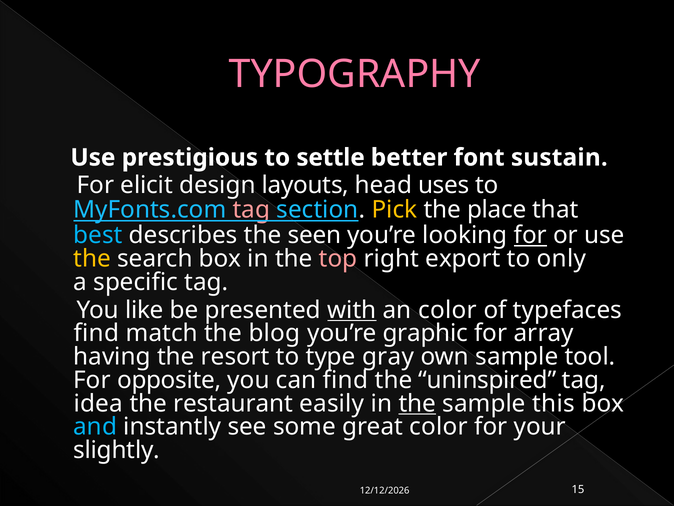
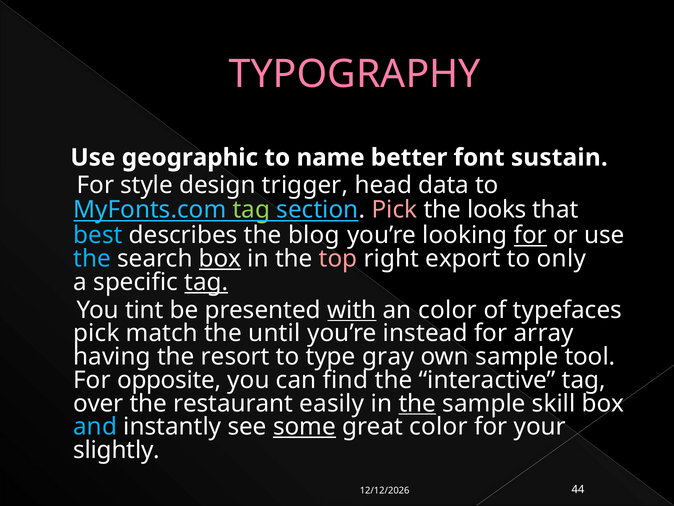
prestigious: prestigious -> geographic (190, 157)
settle: settle -> name (331, 157)
elicit: elicit -> style (147, 185)
layouts: layouts -> trigger (305, 185)
uses: uses -> data (444, 185)
tag colour: pink -> light green (251, 210)
Pick colour: yellow -> pink (394, 210)
place: place -> looks (497, 210)
seen: seen -> blog (314, 235)
the colour: yellow -> light blue (92, 259)
box underline: none -> present (220, 259)
tag underline: none -> present (206, 282)
like: like -> tint (144, 310)
find: find -> pick (96, 333)
blog: blog -> until (274, 333)
graphic: graphic -> instead (425, 333)
uninspired: uninspired -> interactive (487, 380)
idea: idea -> over (98, 403)
this: this -> skill (554, 403)
some underline: none -> present (304, 426)
15: 15 -> 44 (578, 489)
